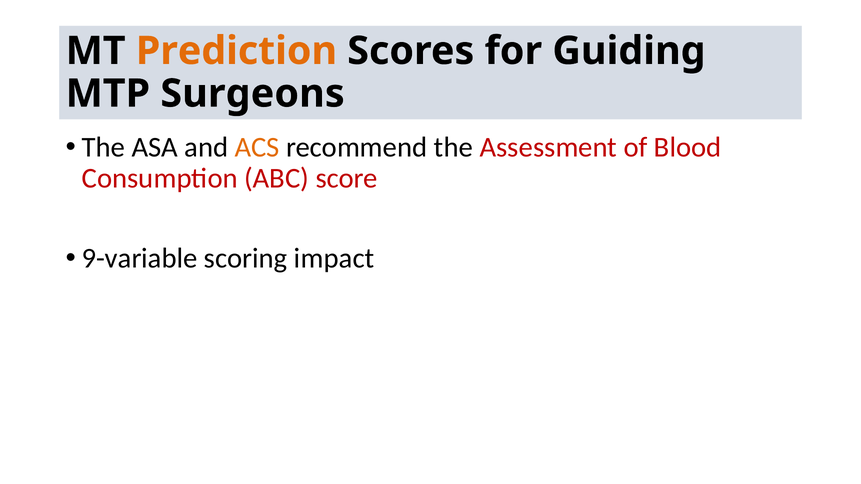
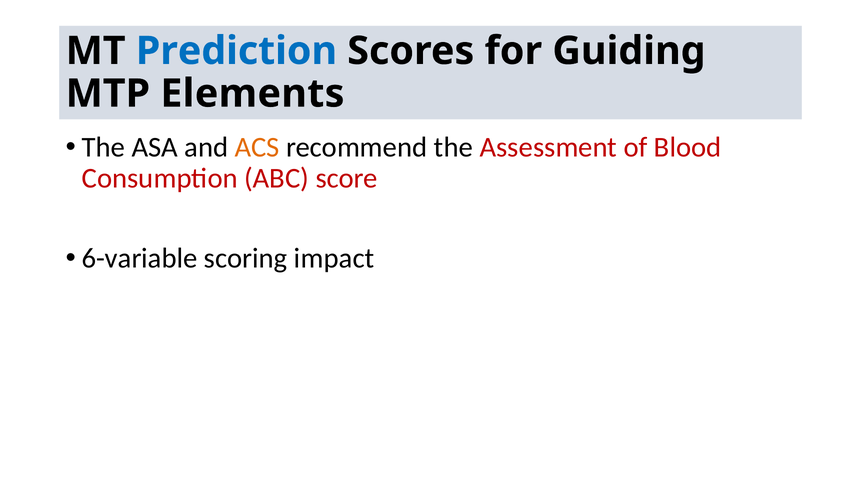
Prediction colour: orange -> blue (236, 51)
Surgeons: Surgeons -> Elements (252, 94)
9-variable: 9-variable -> 6-variable (140, 258)
